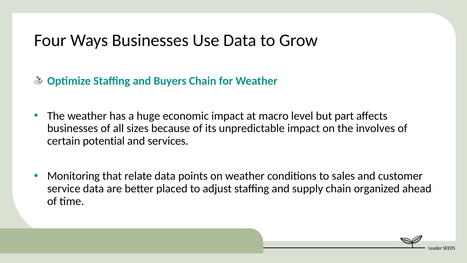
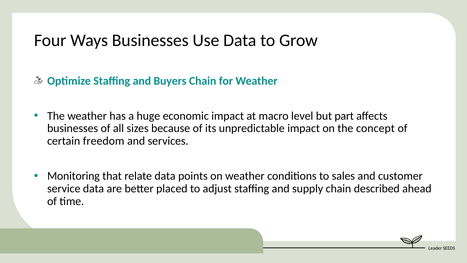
involves: involves -> concept (375, 128)
potential: potential -> freedom (104, 141)
organized: organized -> described (377, 188)
